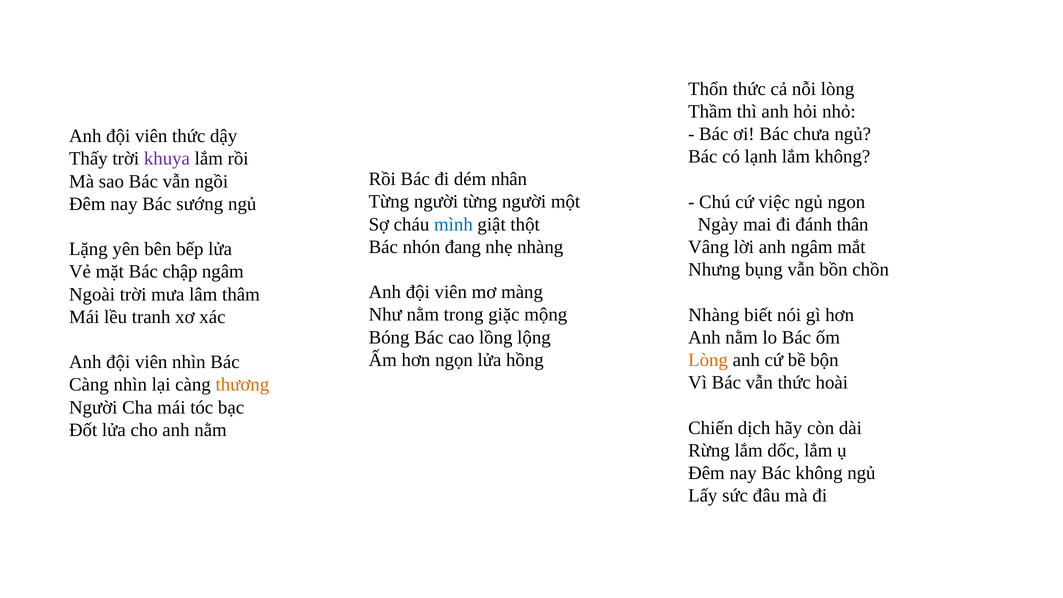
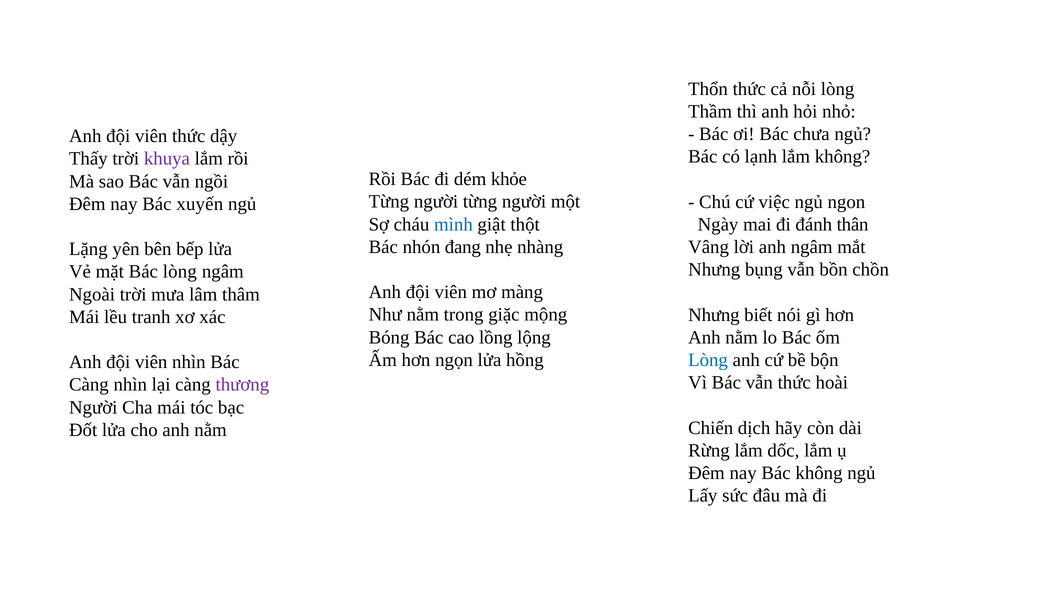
nhân: nhân -> khỏe (509, 179)
sướng: sướng -> xuyến (200, 204)
Bác chập: chập -> lòng (180, 272)
Nhàng: Nhàng -> Nhưng (714, 315)
Lòng colour: orange -> blue (708, 360)
thương colour: orange -> purple (242, 385)
